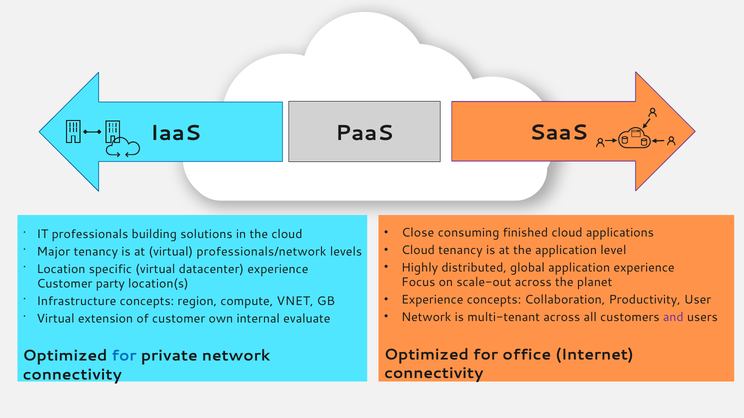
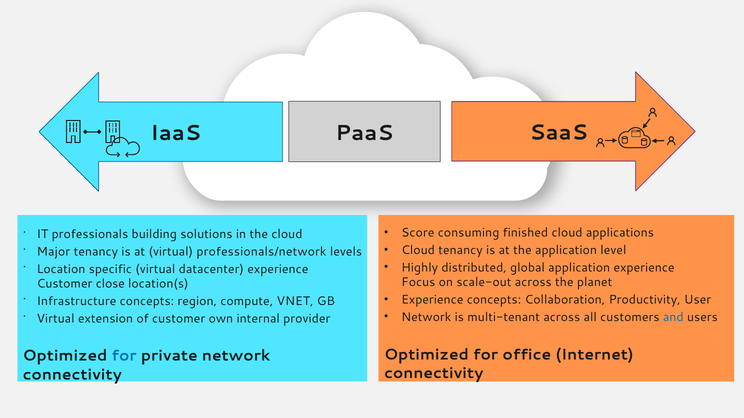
Close: Close -> Score (418, 233)
party: party -> close (110, 284)
and colour: purple -> blue (673, 317)
evaluate: evaluate -> provider (307, 319)
